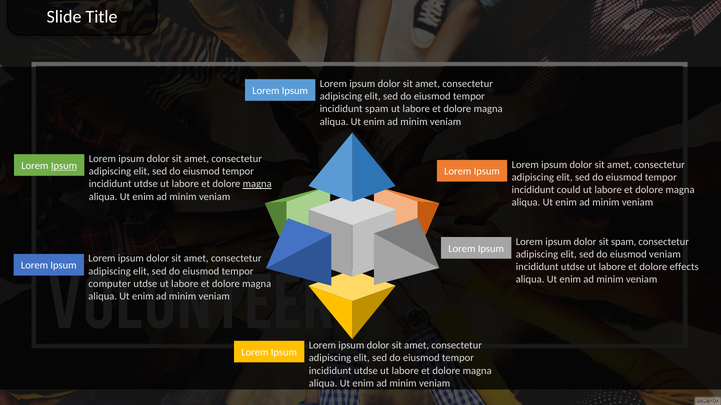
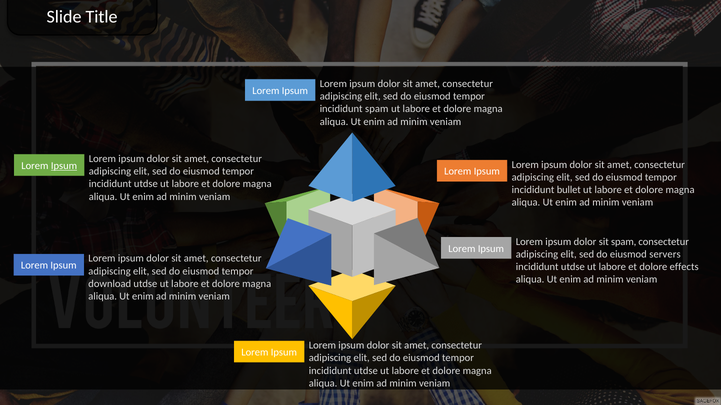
magna underline: present -> none (257, 184)
could: could -> bullet (569, 190)
eiusmod veniam: veniam -> servers (665, 255)
computer: computer -> download (110, 284)
